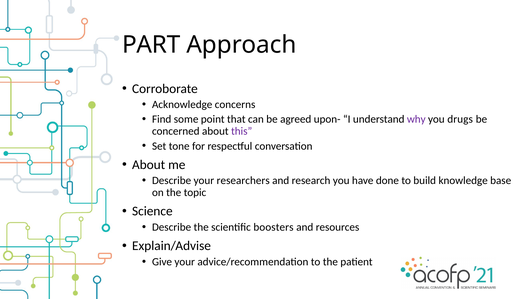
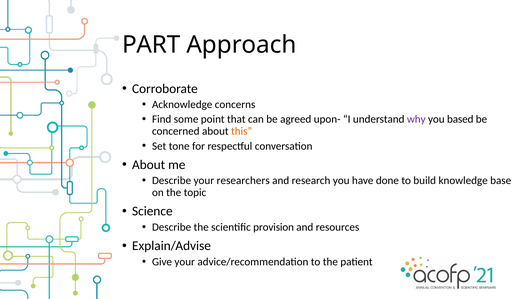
drugs: drugs -> based (460, 119)
this colour: purple -> orange (242, 131)
boosters: boosters -> provision (274, 227)
